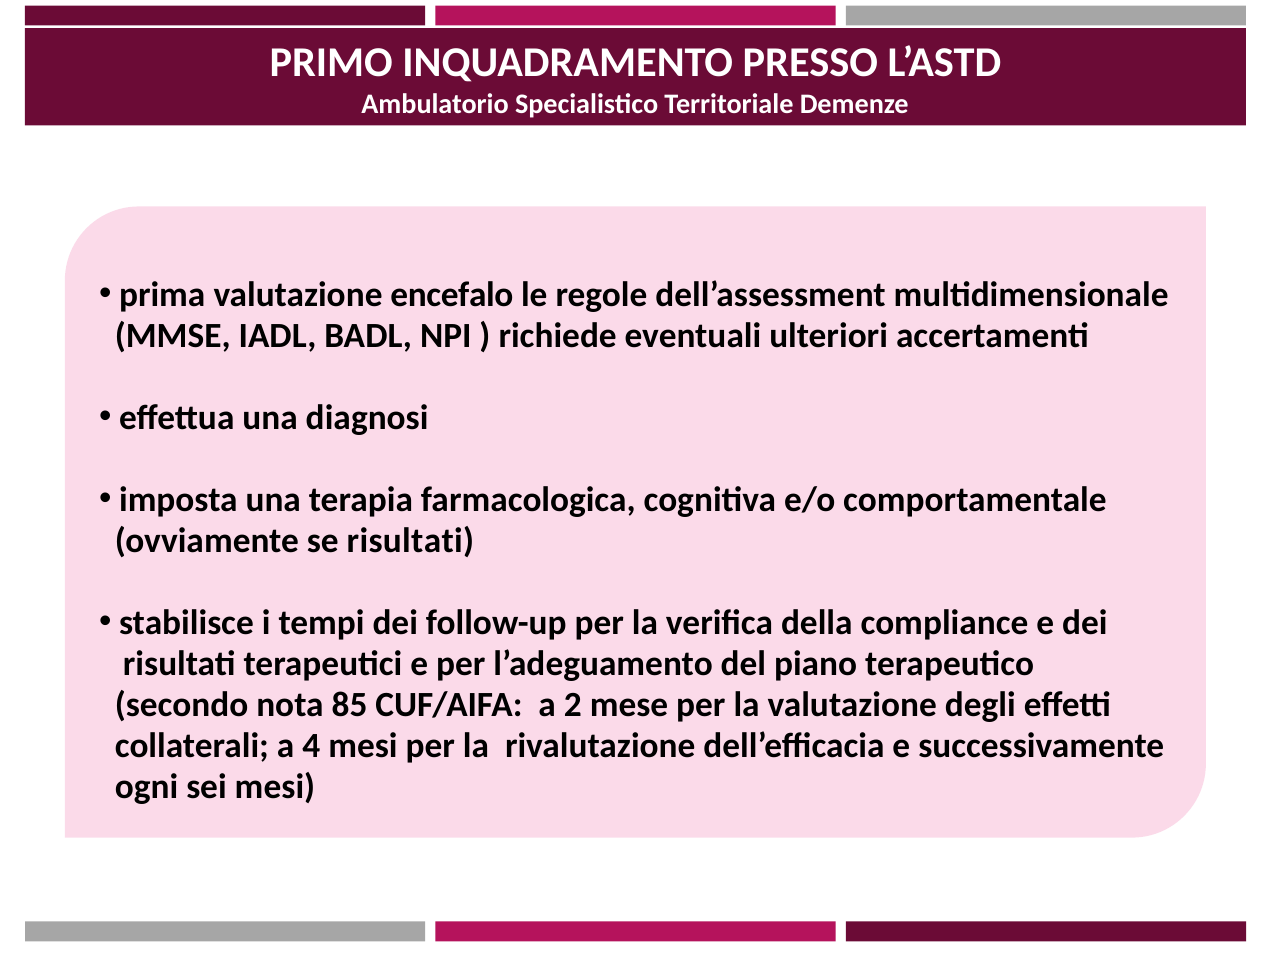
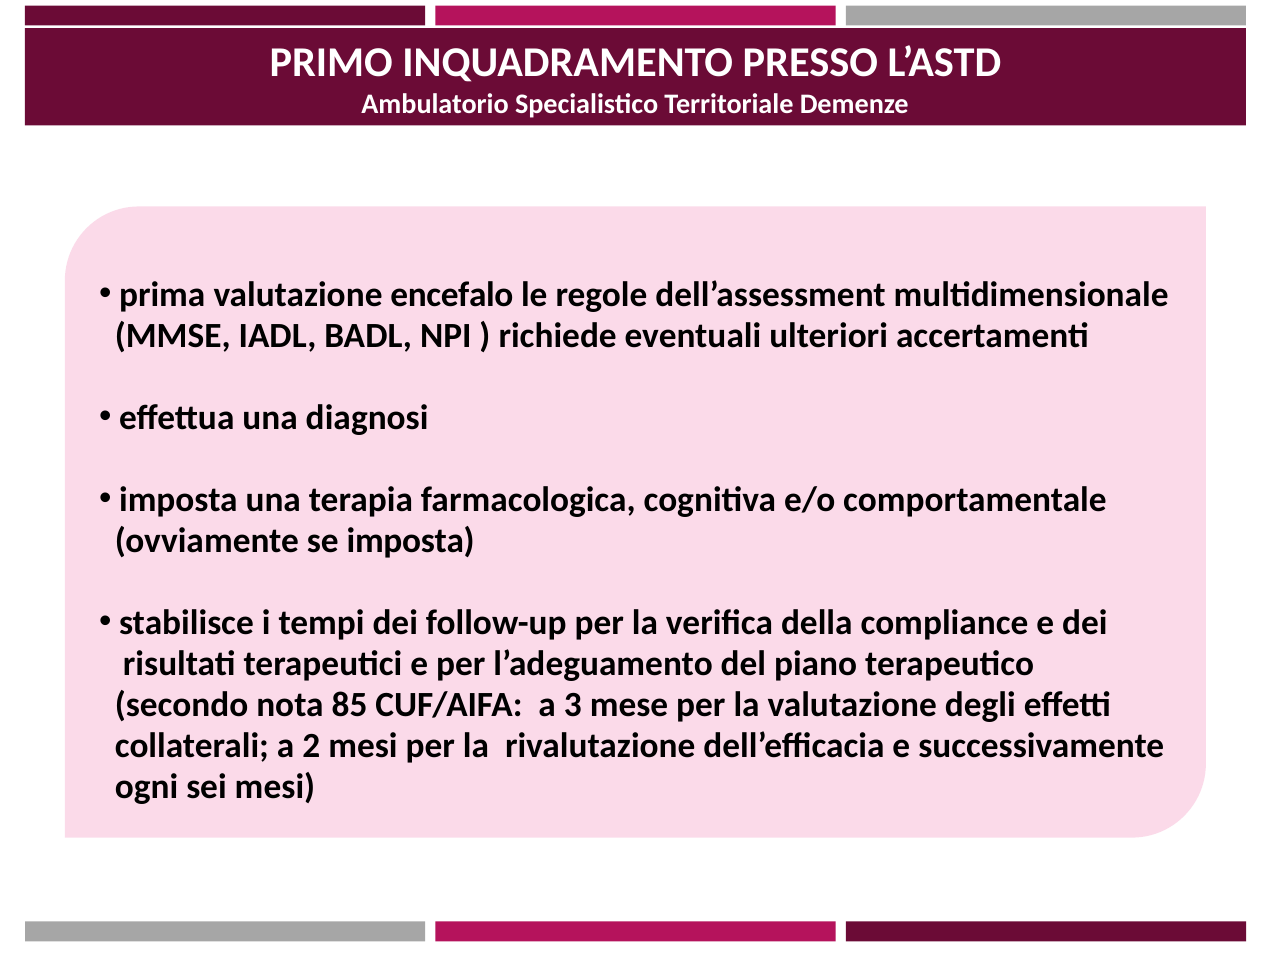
se risultati: risultati -> imposta (411, 541)
2: 2 -> 3 (573, 704)
4: 4 -> 2 (311, 745)
